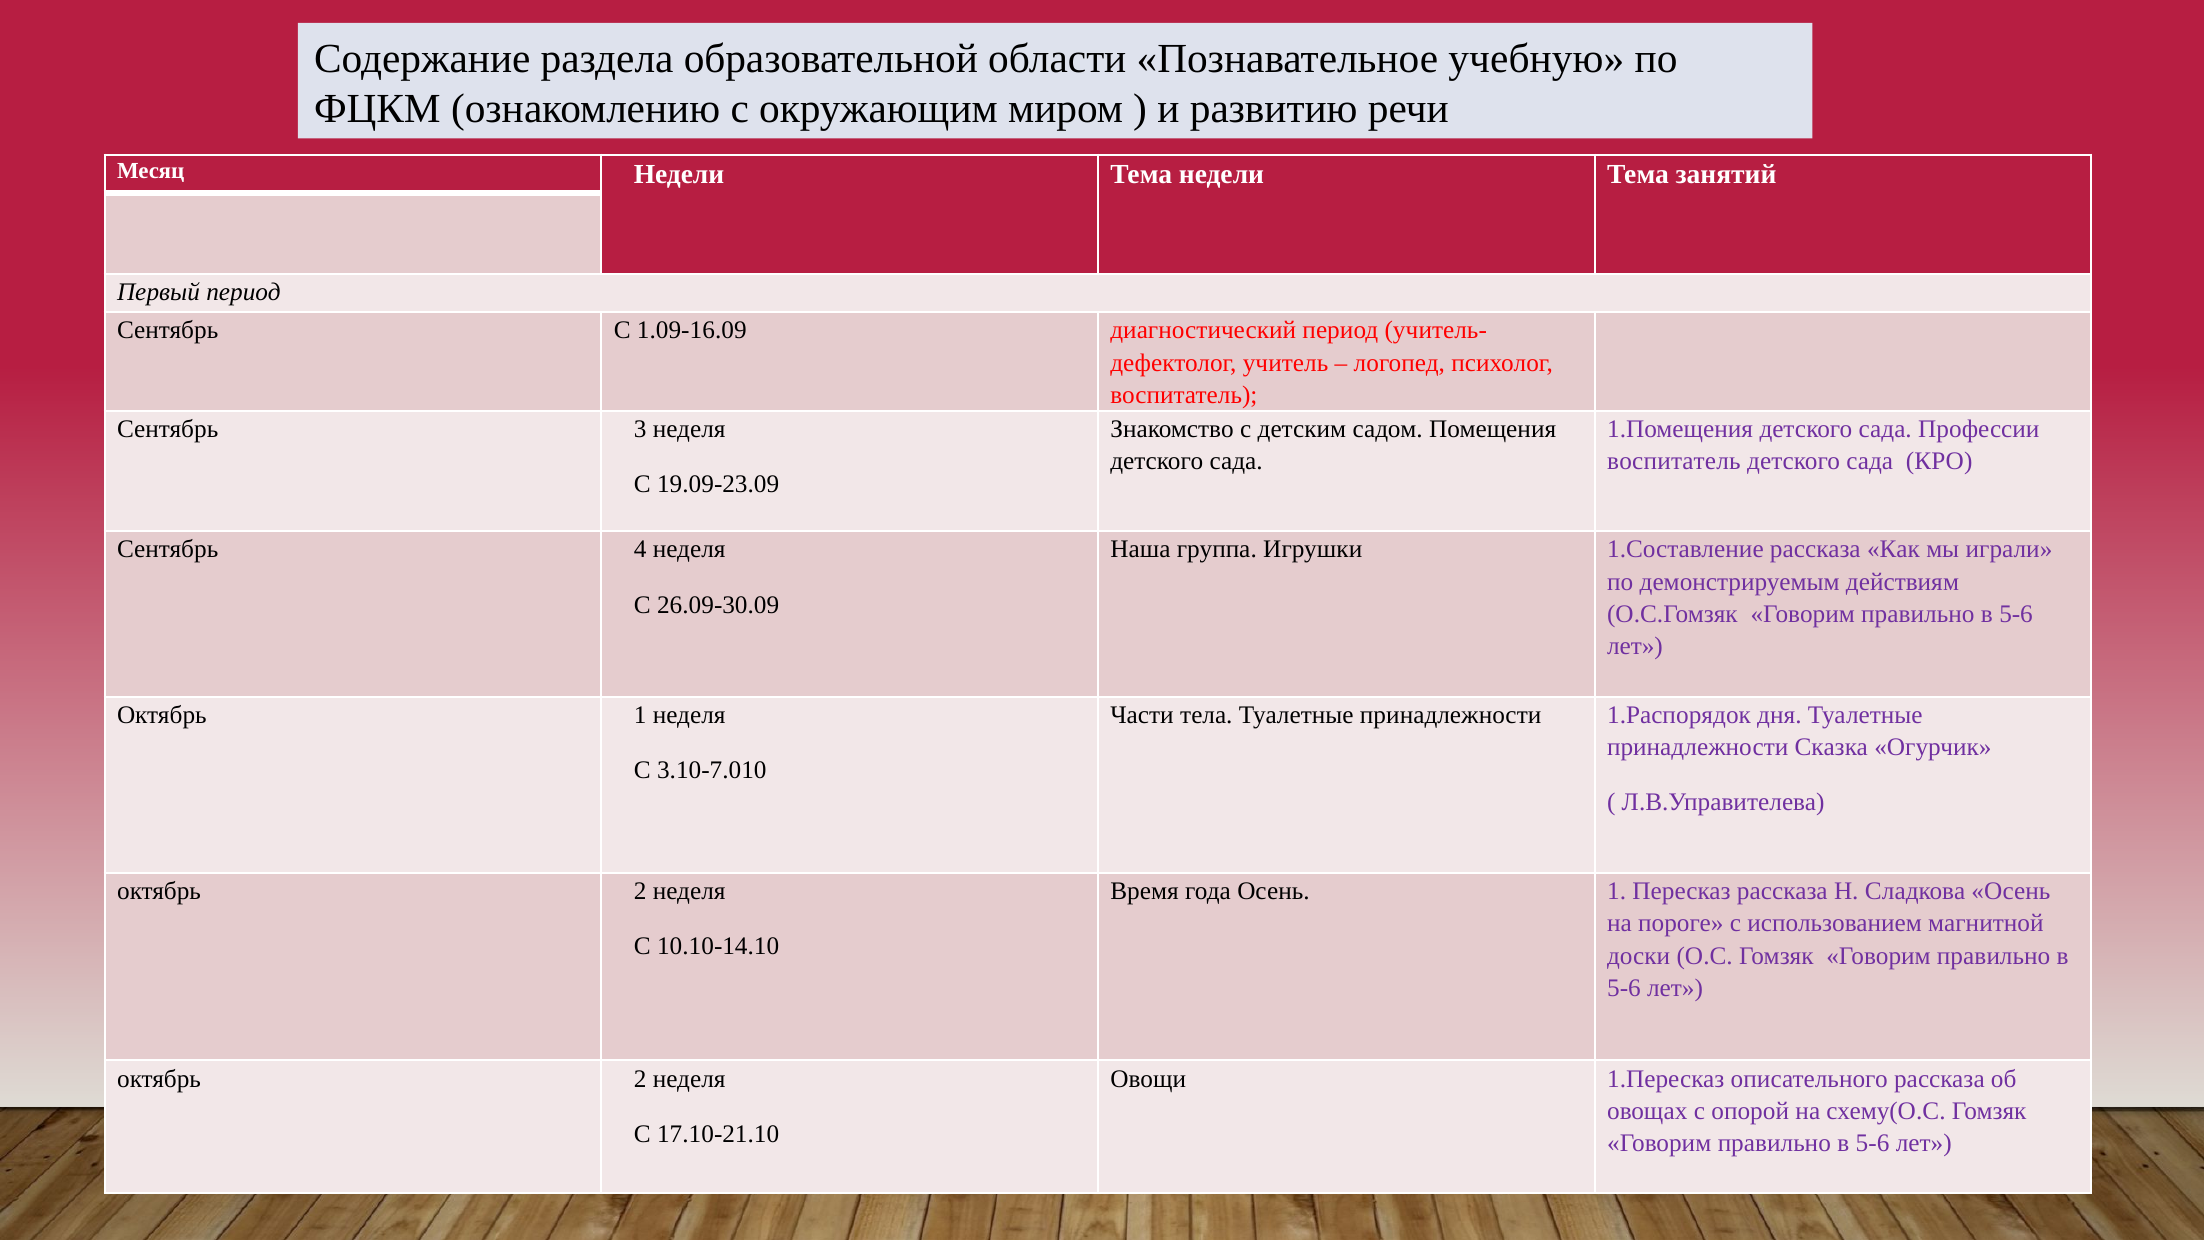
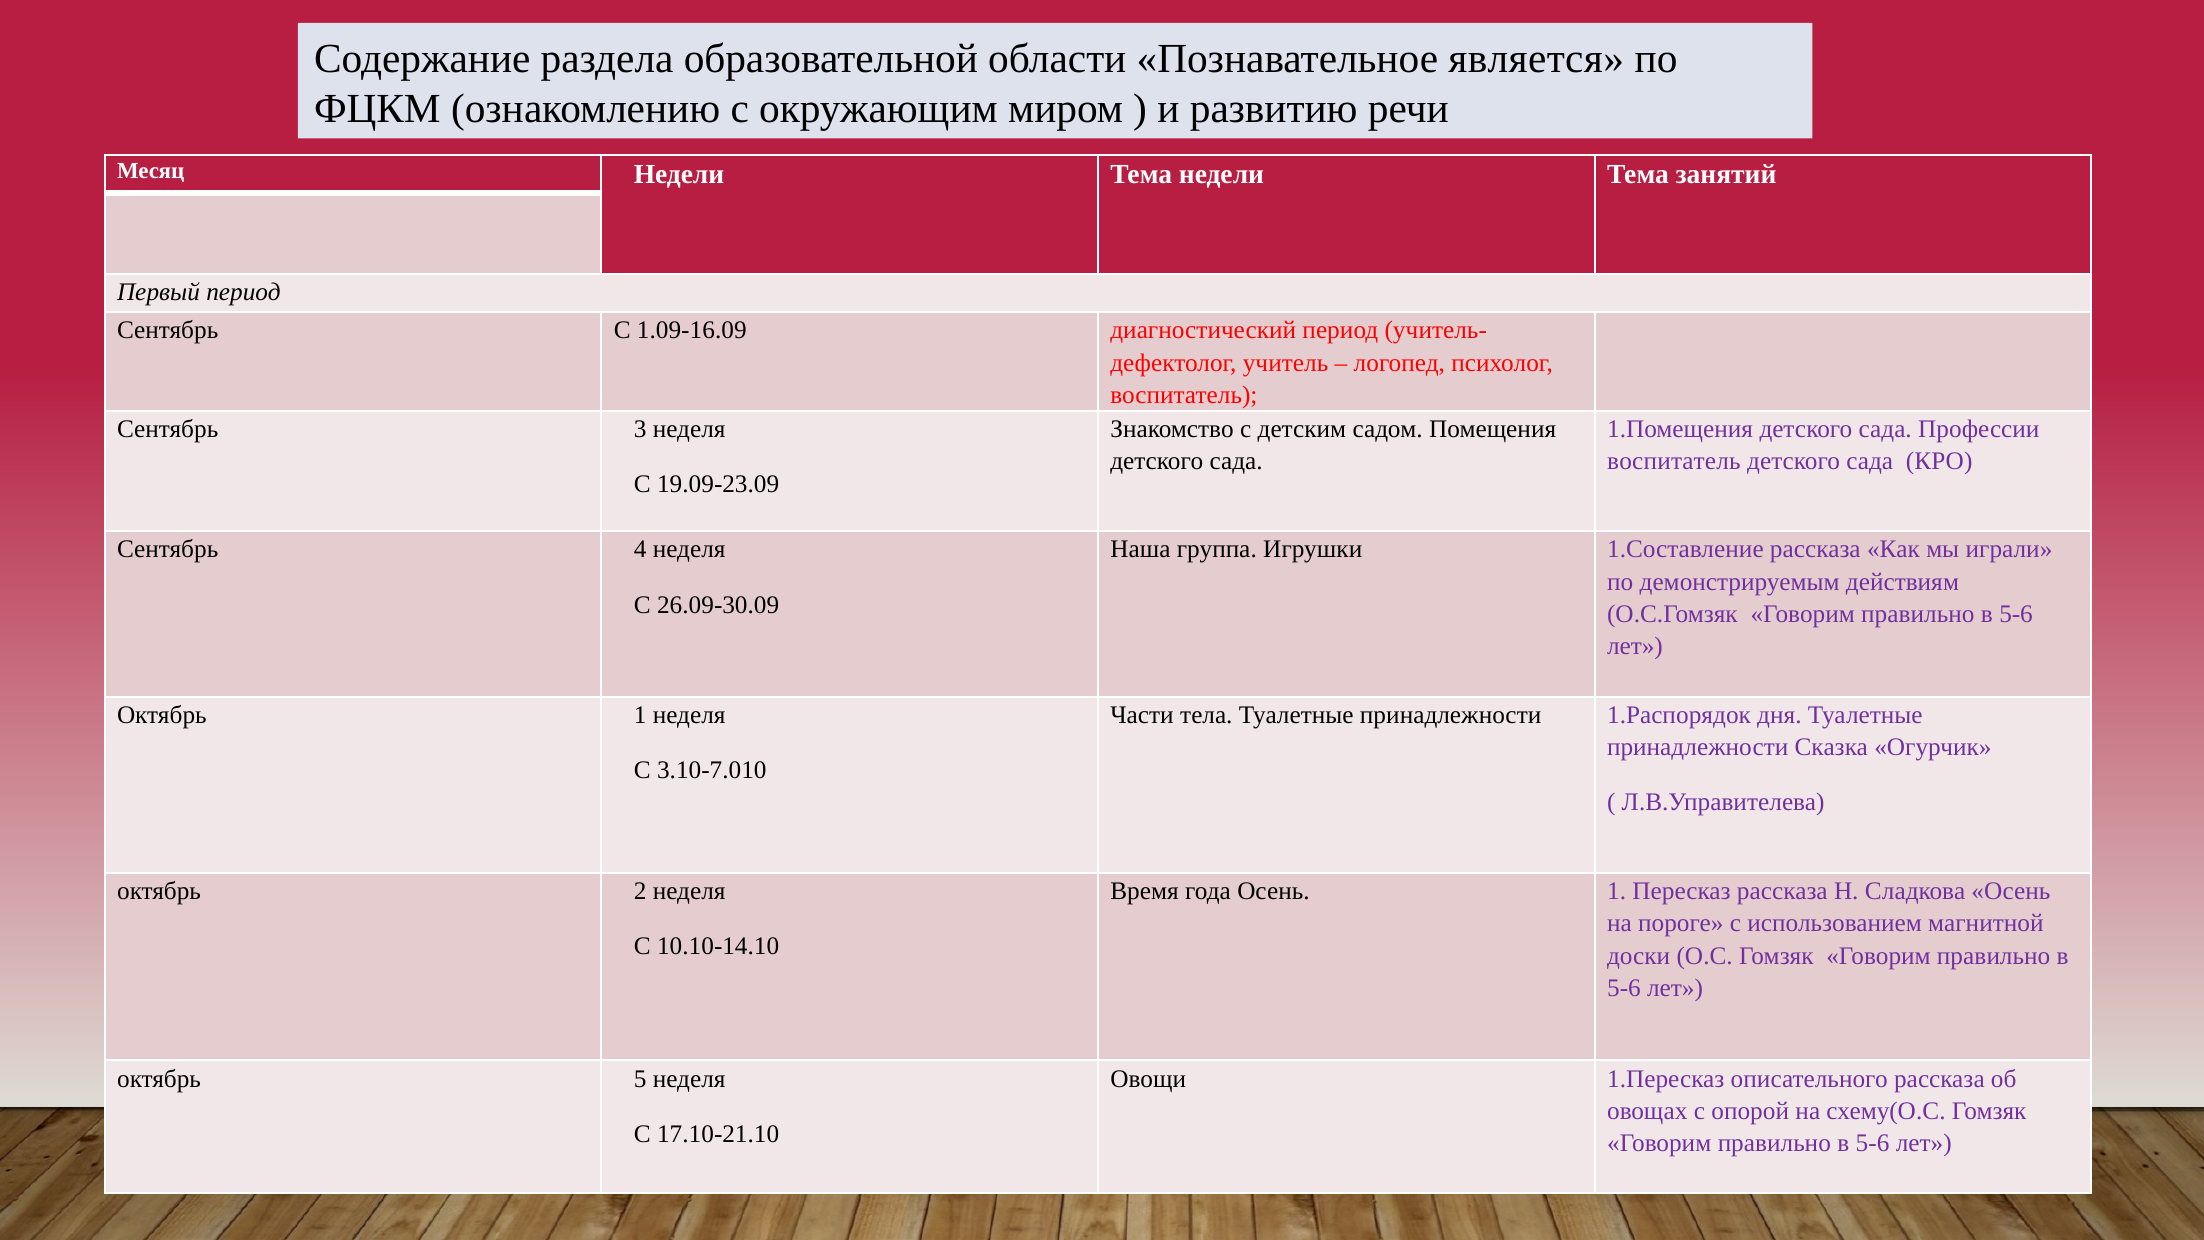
учебную: учебную -> является (1536, 59)
2: 2 -> 5 (640, 1079)
